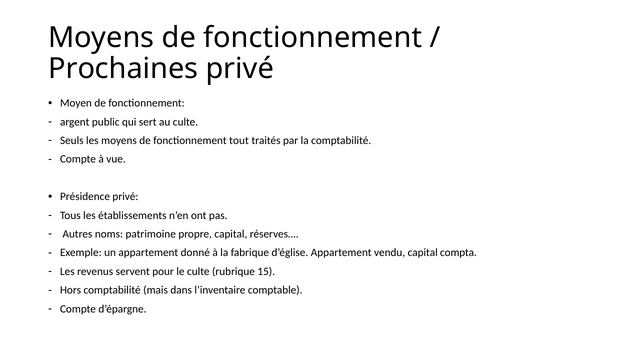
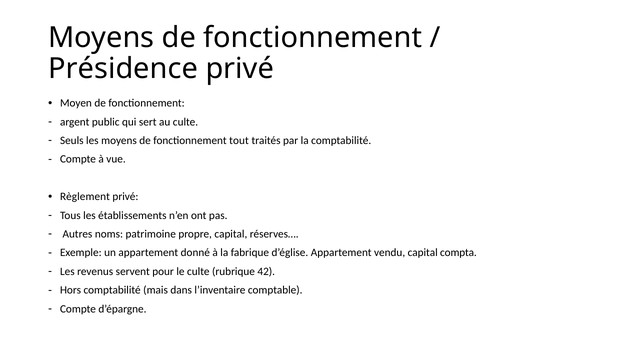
Prochaines: Prochaines -> Présidence (123, 69)
Présidence: Présidence -> Règlement (85, 196)
15: 15 -> 42 (266, 271)
